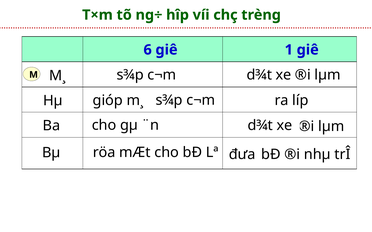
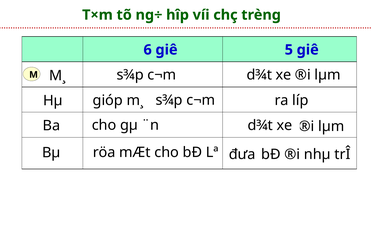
1: 1 -> 5 (289, 50)
